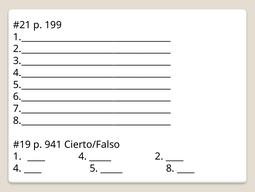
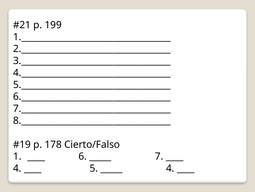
941: 941 -> 178 (53, 144)
4: 4 -> 6 (83, 156)
2: 2 -> 7 (159, 156)
8: 8 -> 4 (170, 168)
